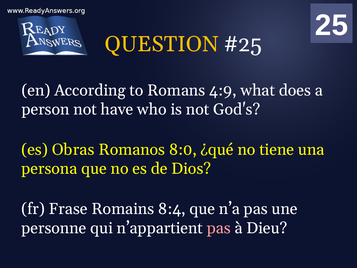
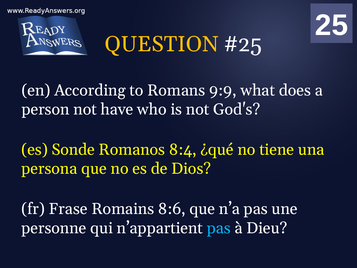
4:9: 4:9 -> 9:9 (223, 90)
Obras: Obras -> Sonde (73, 150)
8:0: 8:0 -> 8:4 (183, 150)
8:4: 8:4 -> 8:6 (172, 209)
pas colour: pink -> light blue (219, 228)
